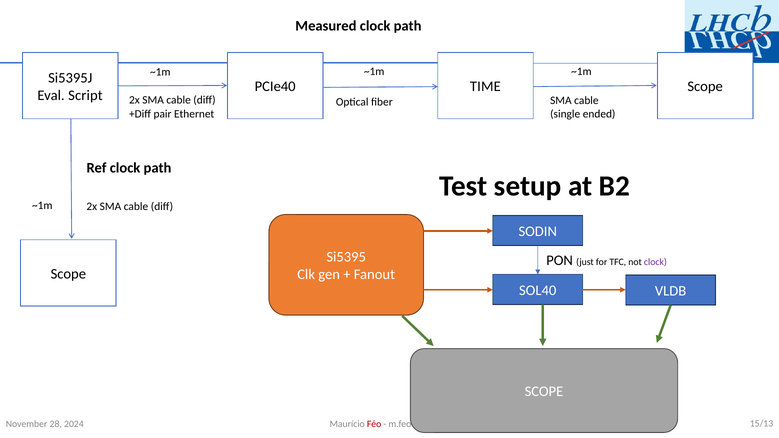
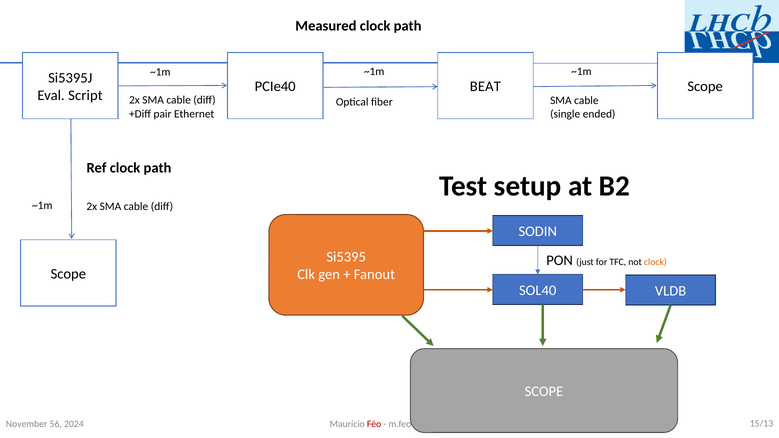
TIME: TIME -> BEAT (485, 87)
clock colour: purple -> orange (655, 262)
28: 28 -> 56 (56, 424)
